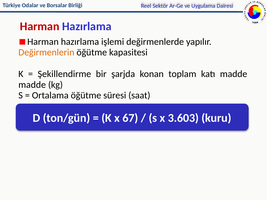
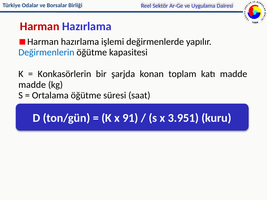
Değirmenlerin colour: orange -> blue (46, 52)
Şekillendirme: Şekillendirme -> Konkasörlerin (64, 74)
67: 67 -> 91 (130, 118)
3.603: 3.603 -> 3.951 (183, 118)
